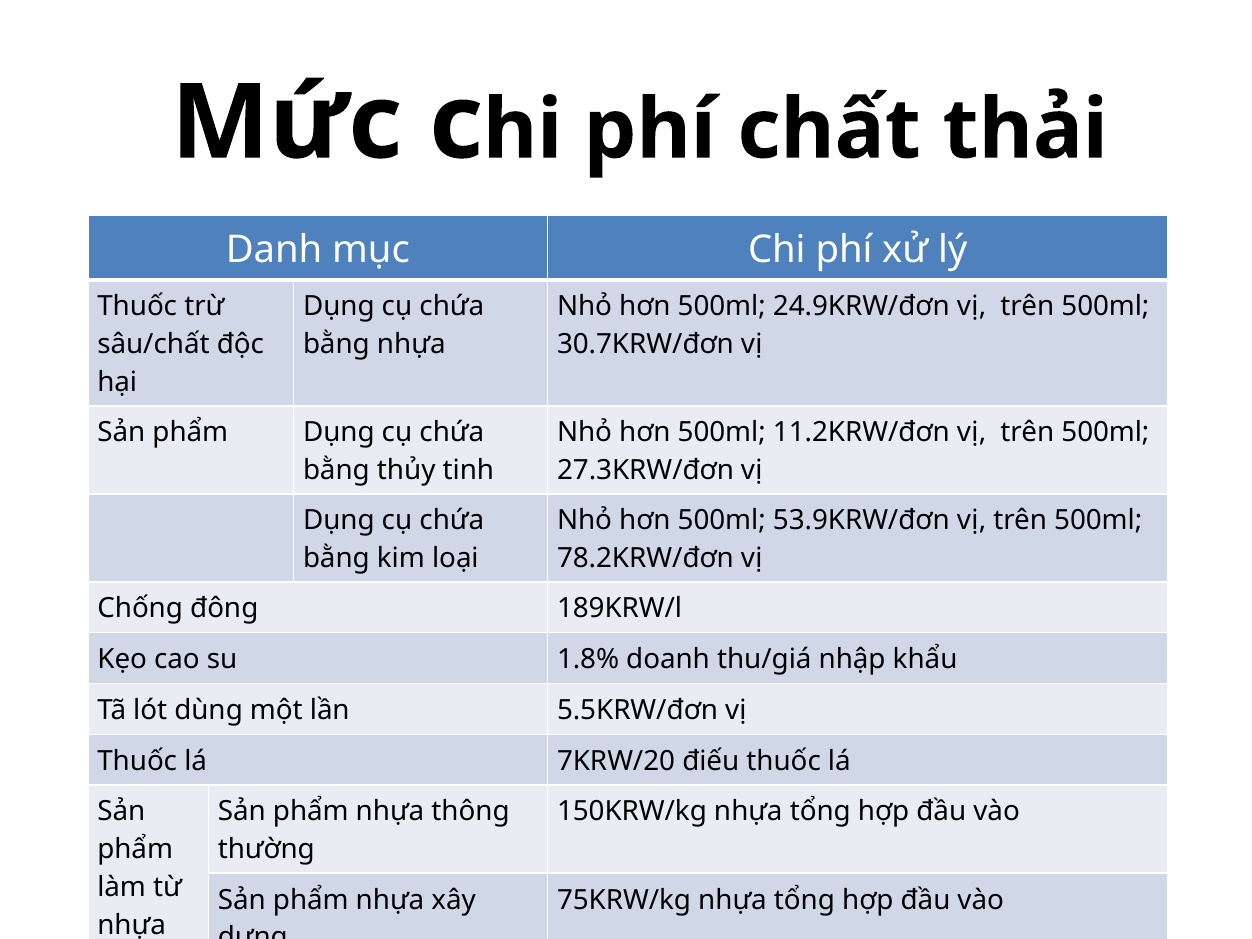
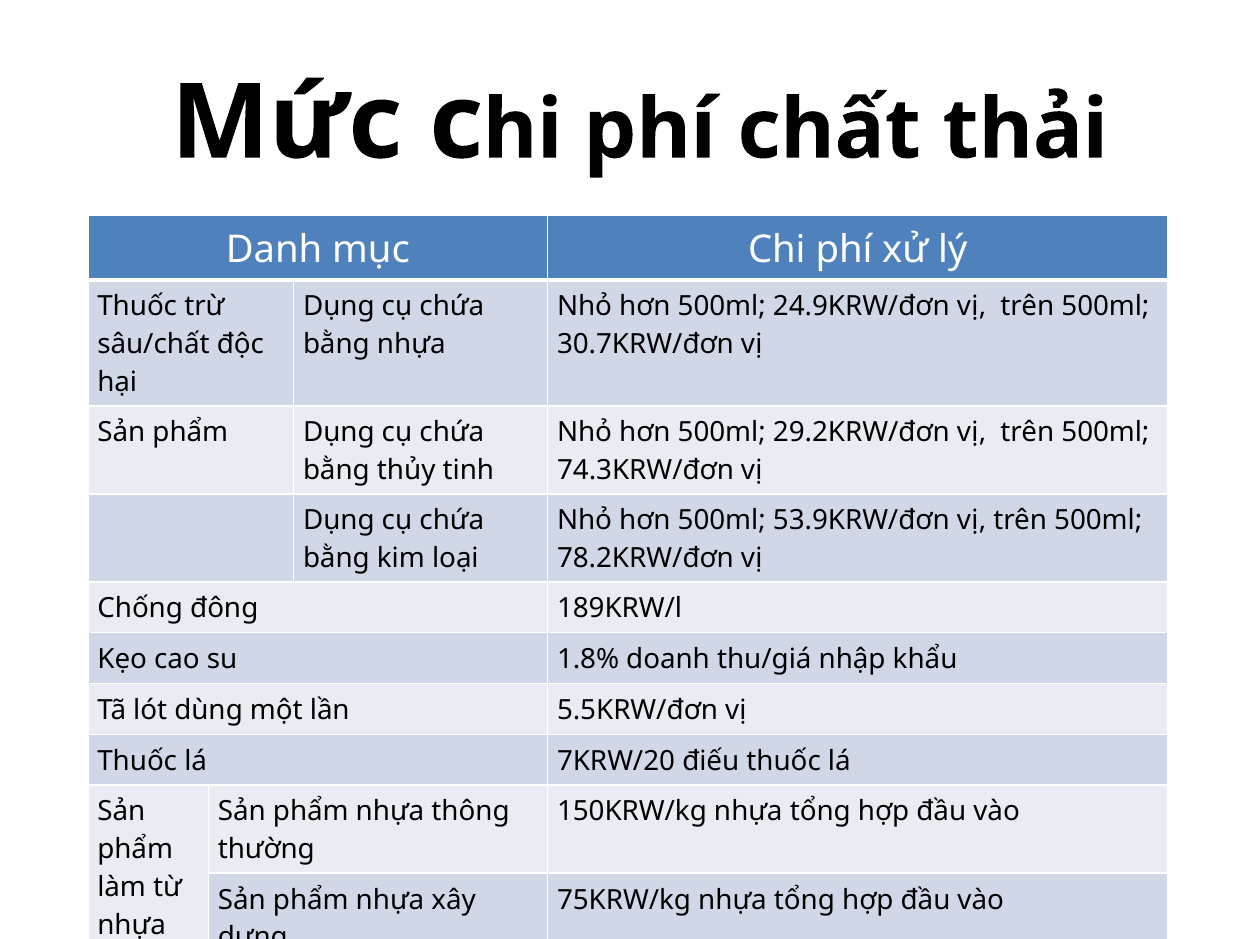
11.2KRW/đơn: 11.2KRW/đơn -> 29.2KRW/đơn (861, 433)
27.3KRW/đơn: 27.3KRW/đơn -> 74.3KRW/đơn (646, 470)
